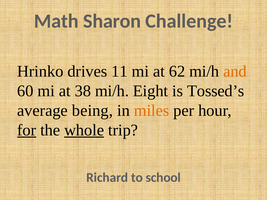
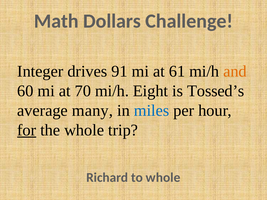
Sharon: Sharon -> Dollars (112, 21)
Hrinko: Hrinko -> Integer (40, 71)
11: 11 -> 91 (120, 71)
62: 62 -> 61 (177, 71)
38: 38 -> 70 (83, 91)
being: being -> many (92, 111)
miles colour: orange -> blue (152, 111)
whole underline: present -> none (84, 130)
to school: school -> whole (163, 178)
